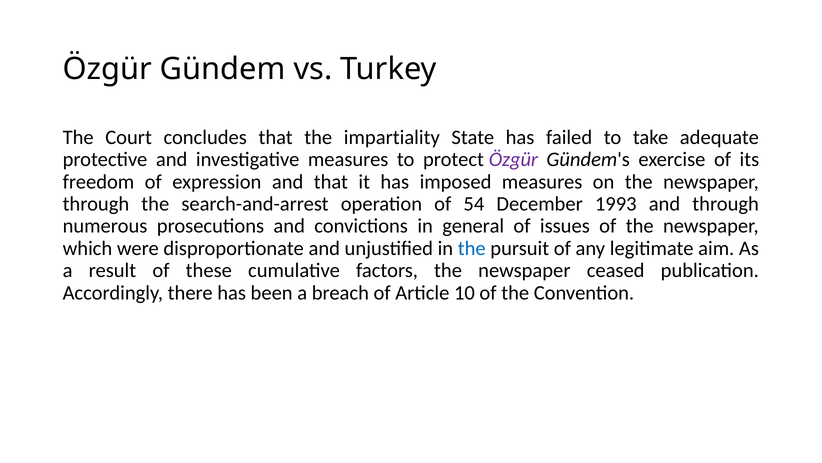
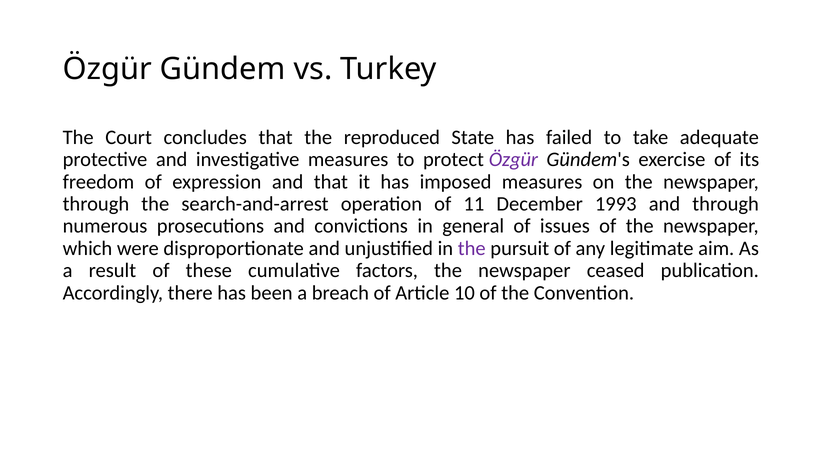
impartiality: impartiality -> reproduced (392, 137)
54: 54 -> 11 (474, 204)
the colour: blue -> purple (472, 248)
